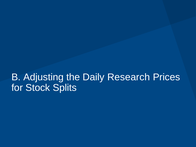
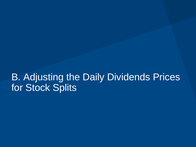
Research: Research -> Dividends (129, 77)
